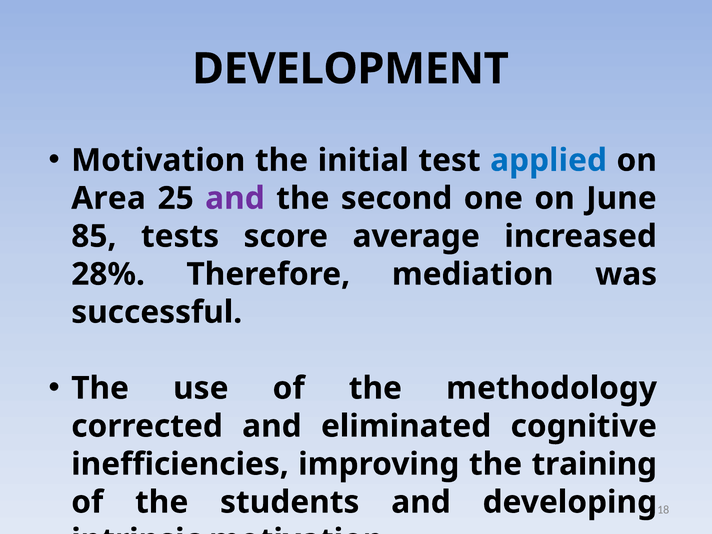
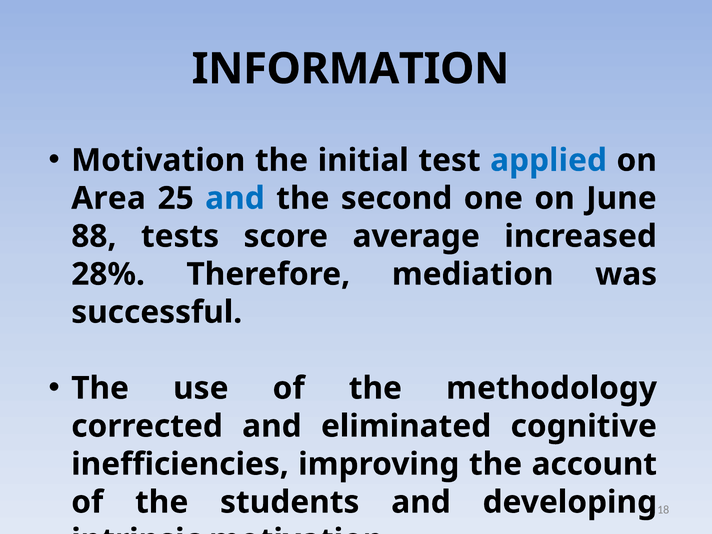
DEVELOPMENT: DEVELOPMENT -> INFORMATION (350, 69)
and colour: purple -> blue (235, 198)
85: 85 -> 88 (94, 236)
training: training -> account (594, 464)
